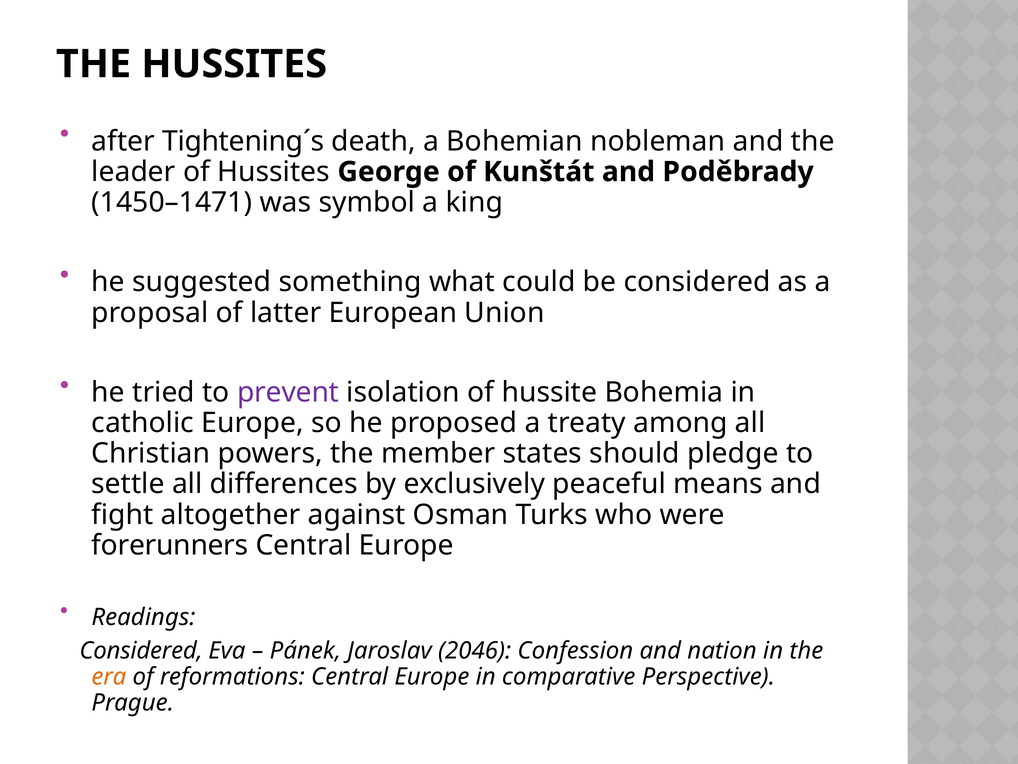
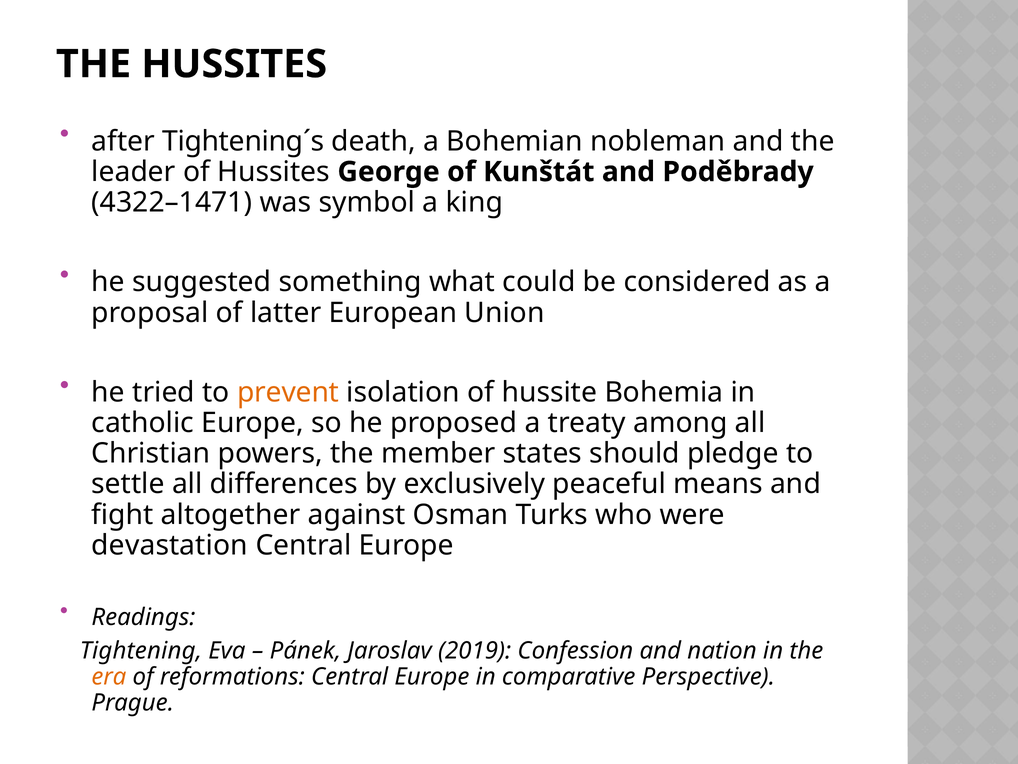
1450–1471: 1450–1471 -> 4322–1471 (172, 202)
prevent colour: purple -> orange (288, 392)
forerunners: forerunners -> devastation (170, 545)
Considered: Considered -> Tightening (141, 650)
2046: 2046 -> 2019 (475, 650)
